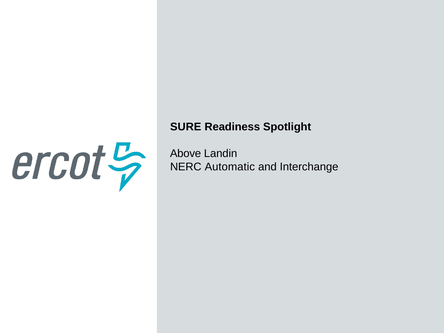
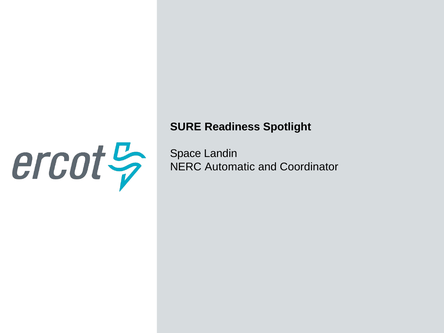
Above: Above -> Space (186, 153)
Interchange: Interchange -> Coordinator (309, 167)
